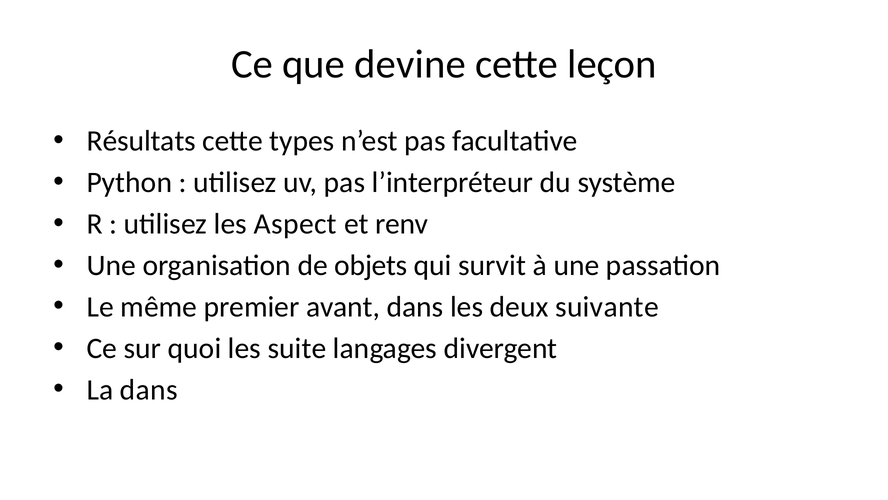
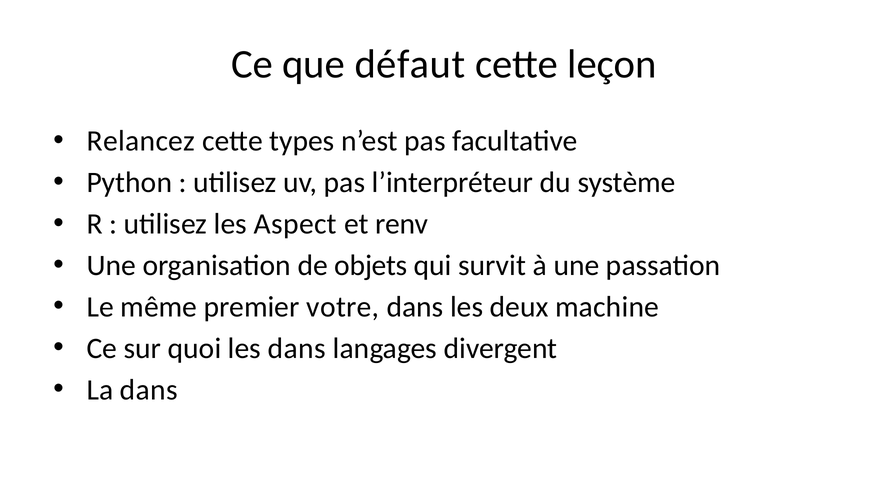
devine: devine -> défaut (410, 64)
Résultats: Résultats -> Relancez (141, 141)
avant: avant -> votre (343, 307)
suivante: suivante -> machine (607, 307)
les suite: suite -> dans (297, 348)
